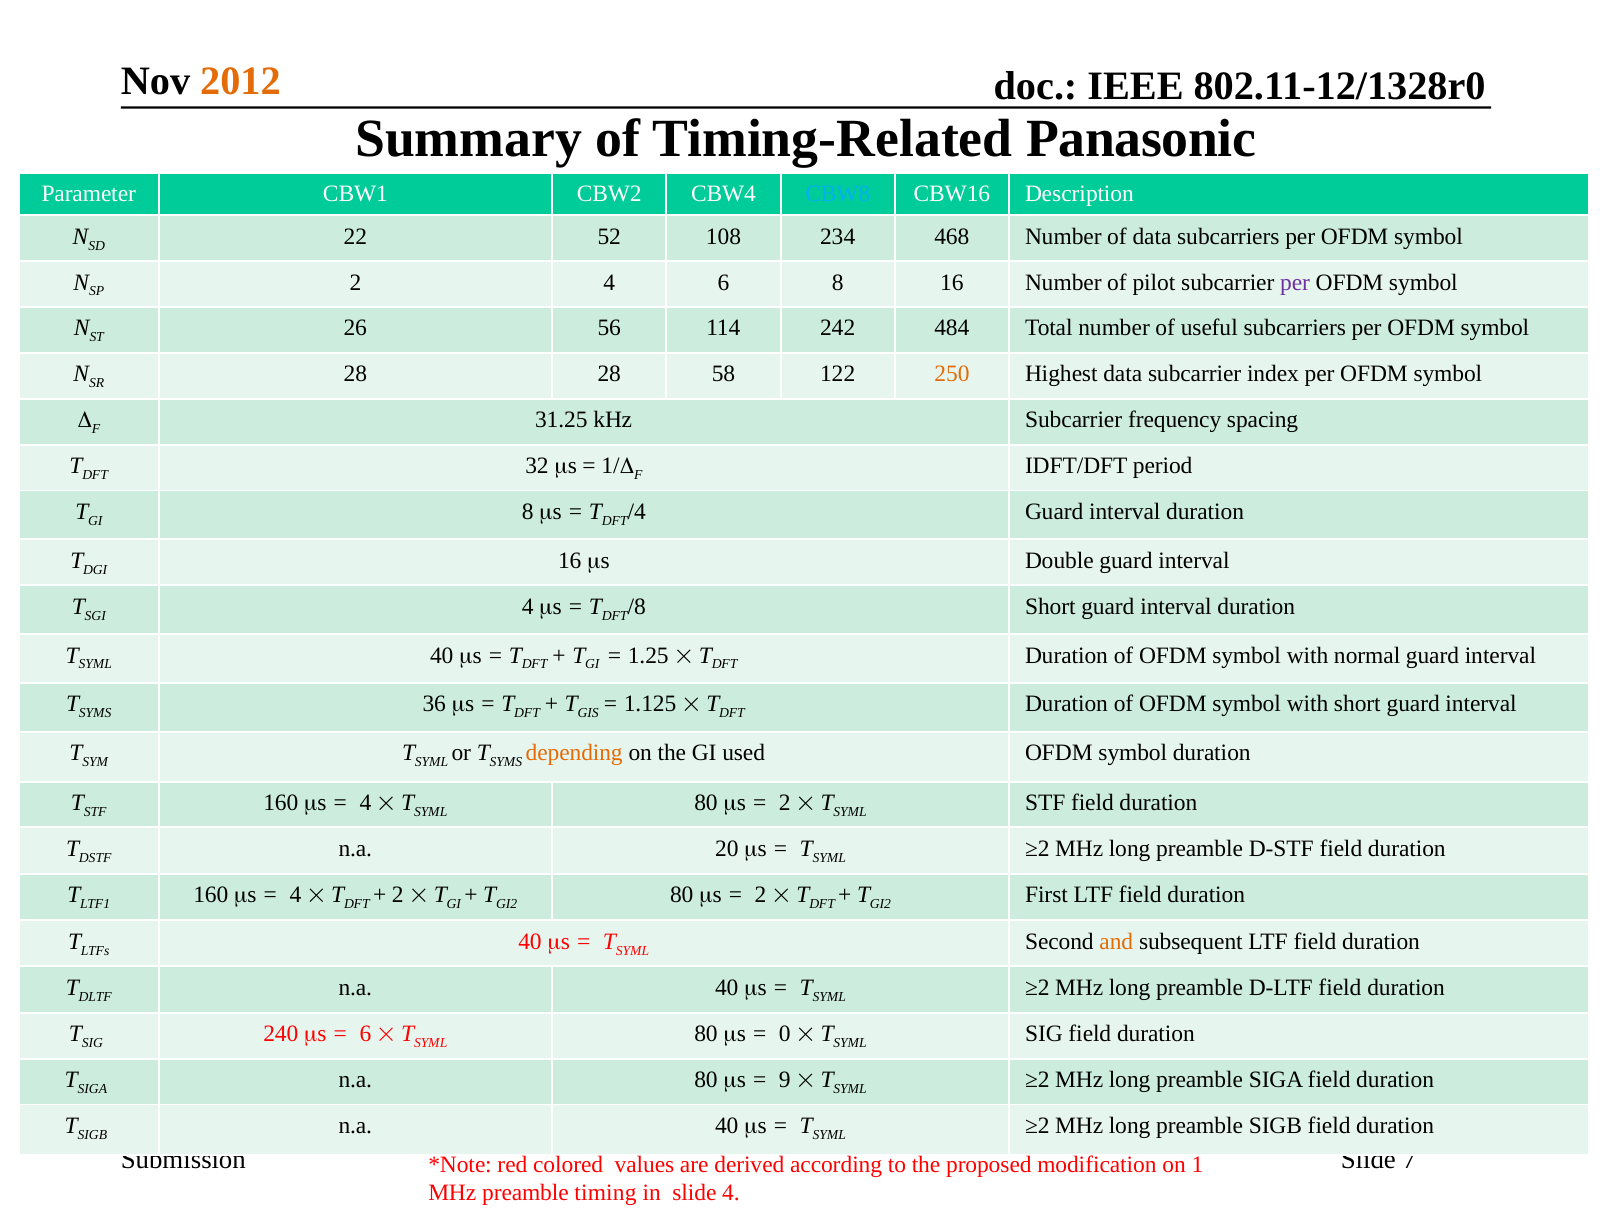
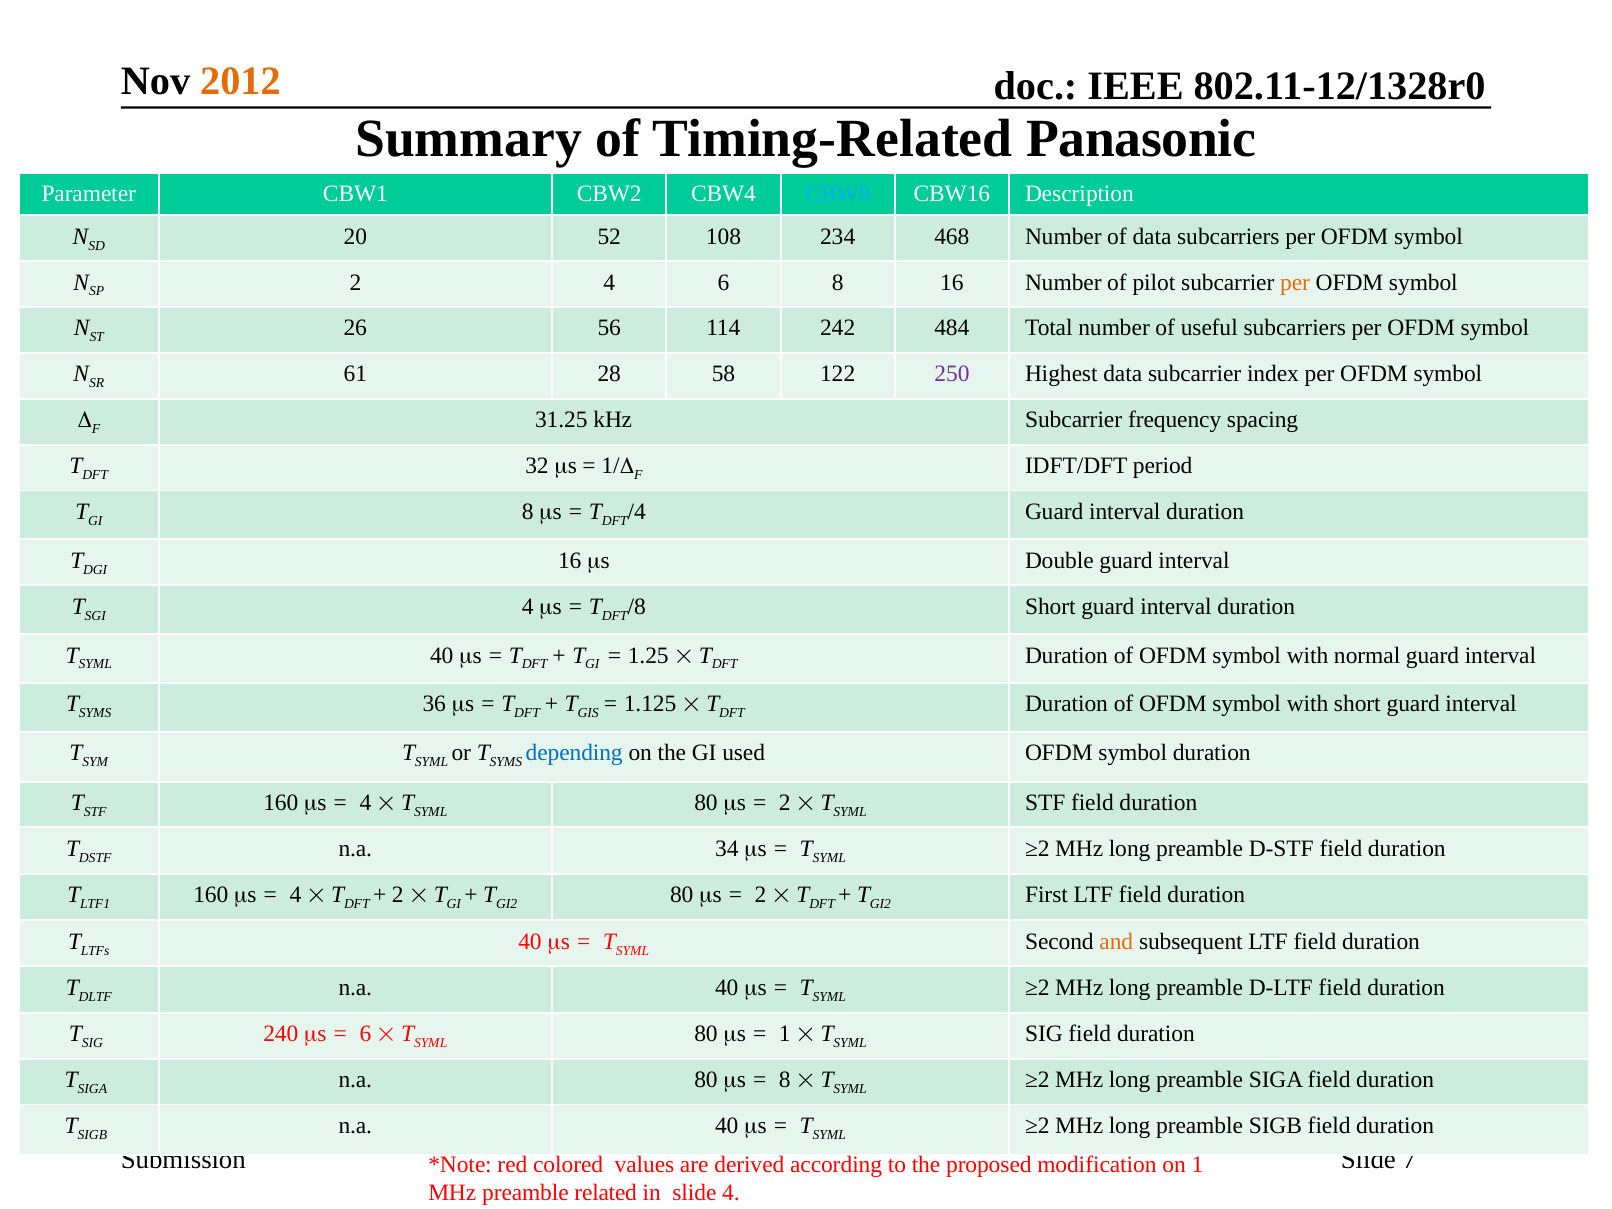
22: 22 -> 20 (355, 236)
per colour: purple -> orange (1295, 282)
28: 28 -> 61 (355, 374)
250 colour: orange -> purple (952, 374)
depending colour: orange -> blue (574, 753)
20: 20 -> 34 (727, 849)
0: 0 -> 1 (785, 1034)
9: 9 -> 8 (785, 1080)
timing: timing -> related (606, 1193)
